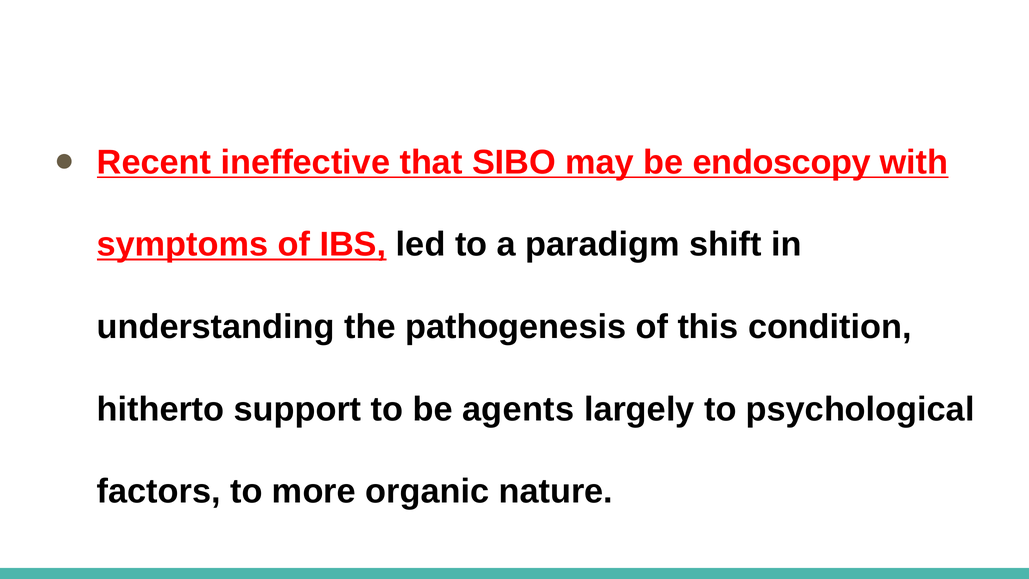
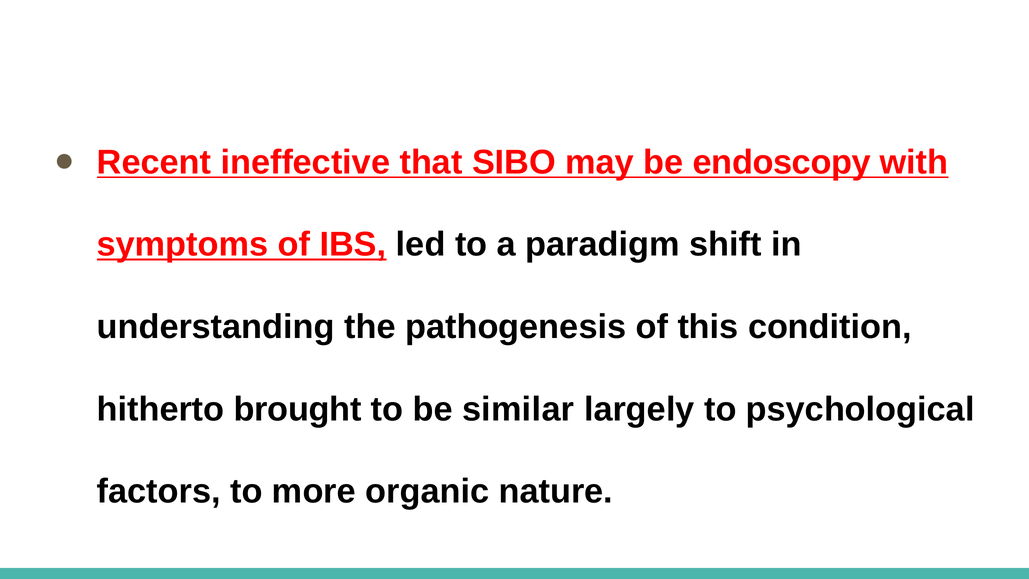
support: support -> brought (298, 409)
agents: agents -> similar (518, 409)
